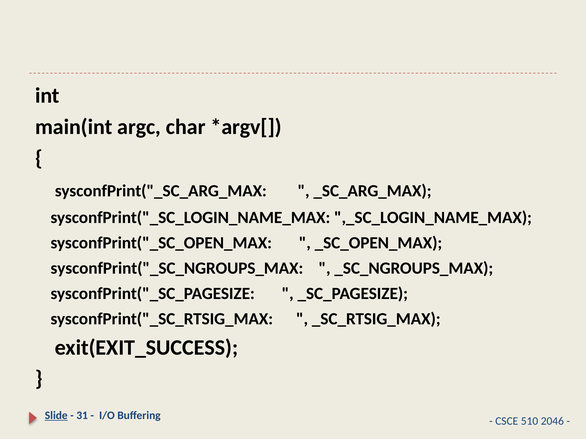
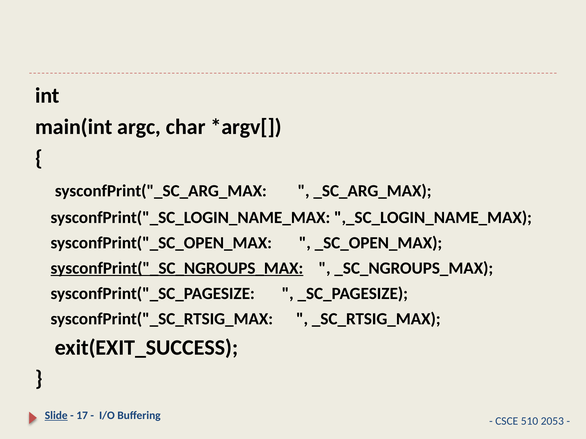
sysconfPrint("_SC_NGROUPS_MAX underline: none -> present (177, 268)
31: 31 -> 17 (82, 416)
2046: 2046 -> 2053 (552, 422)
